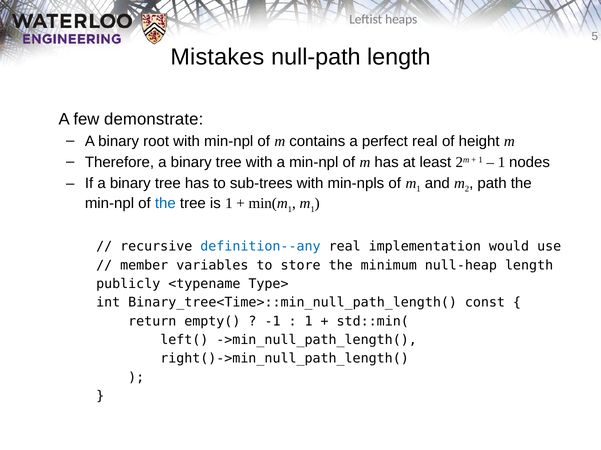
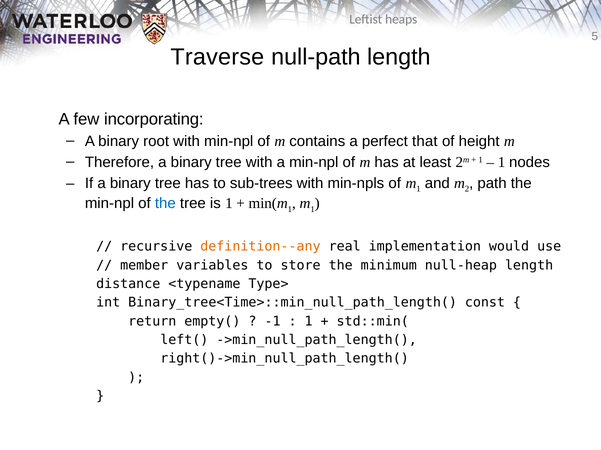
Mistakes: Mistakes -> Traverse (217, 57)
demonstrate: demonstrate -> incorporating (154, 119)
perfect real: real -> that (425, 141)
definition--any colour: blue -> orange (260, 247)
publicly: publicly -> distance (128, 284)
